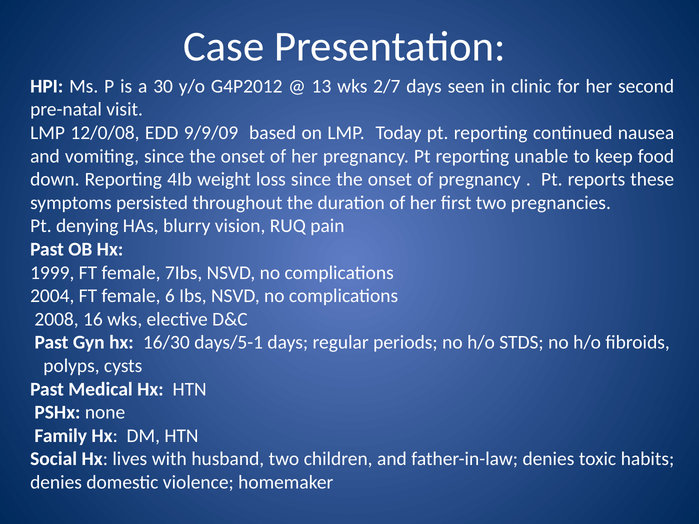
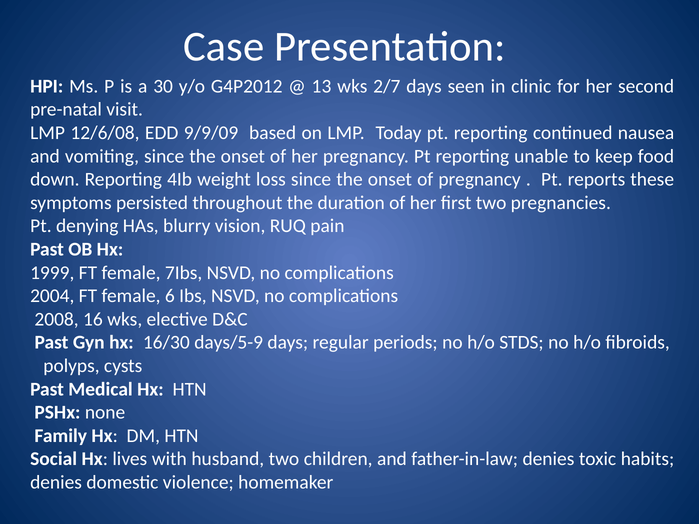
12/0/08: 12/0/08 -> 12/6/08 (105, 133)
days/5-1: days/5-1 -> days/5-9 (229, 343)
